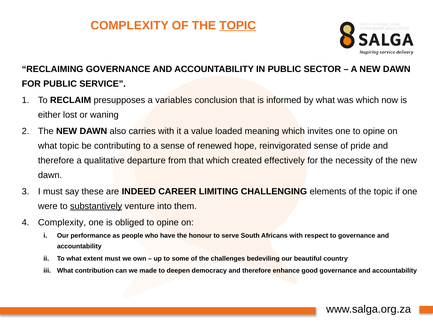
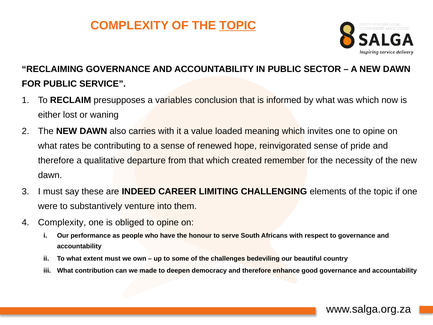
what topic: topic -> rates (69, 146)
effectively: effectively -> remember (285, 160)
substantively underline: present -> none (96, 206)
